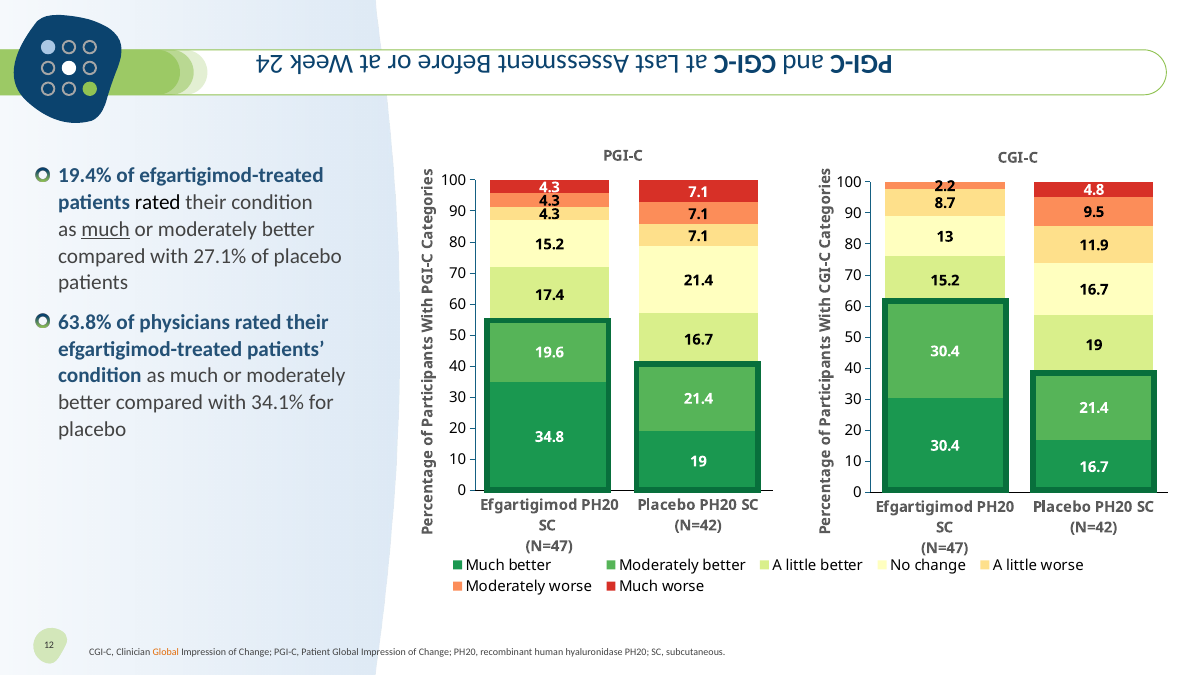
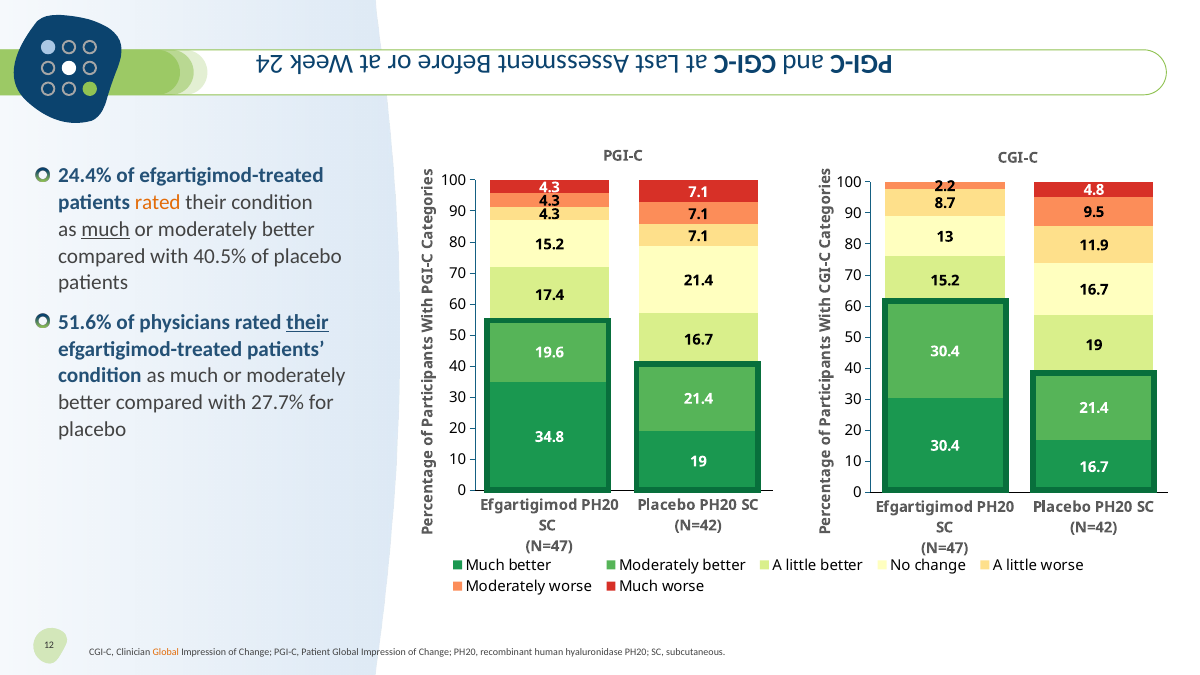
19.4%: 19.4% -> 24.4% (85, 176)
rated colour: black -> orange (158, 203)
27.1%: 27.1% -> 40.5% (220, 256)
63.8%: 63.8% -> 51.6% (85, 322)
their underline: none -> present (308, 322)
34.1%: 34.1% -> 27.7% (278, 403)
